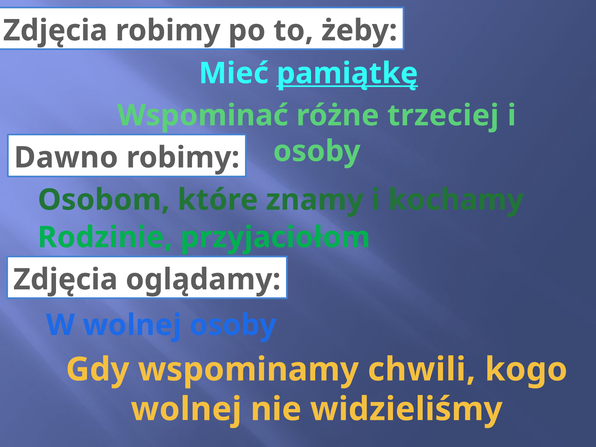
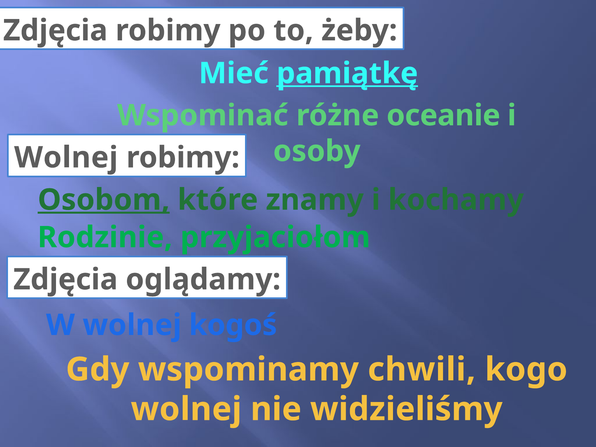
trzeciej: trzeciej -> oceanie (443, 115)
Dawno: Dawno -> Wolnej (66, 158)
Osobom underline: none -> present (104, 200)
wolnej osoby: osoby -> kogoś (233, 325)
